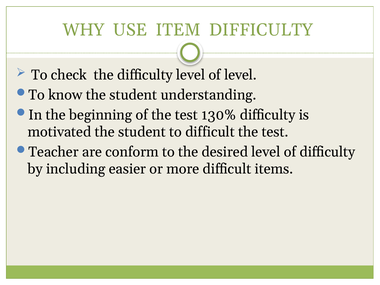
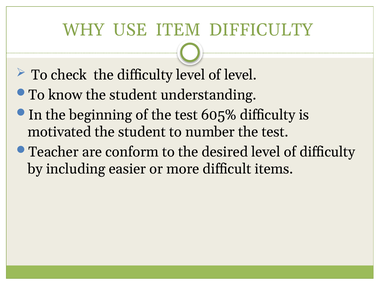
130%: 130% -> 605% (219, 115)
to difficult: difficult -> number (210, 132)
